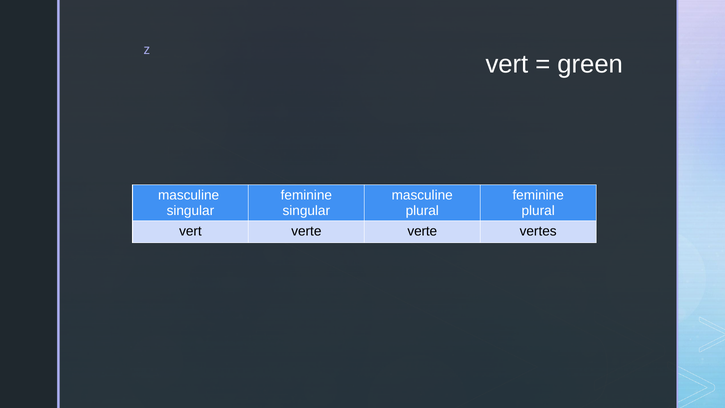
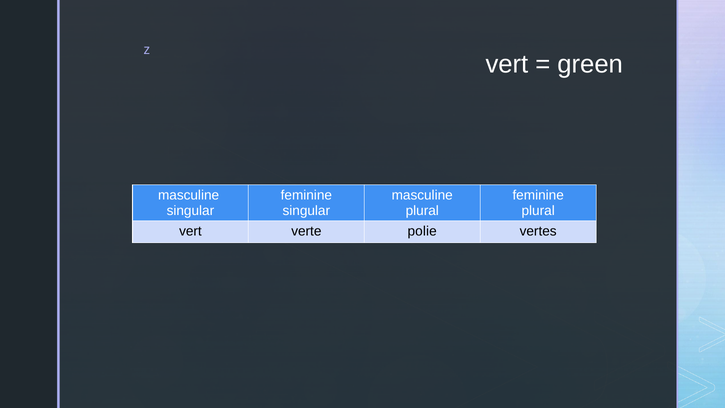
verte verte: verte -> polie (422, 231)
